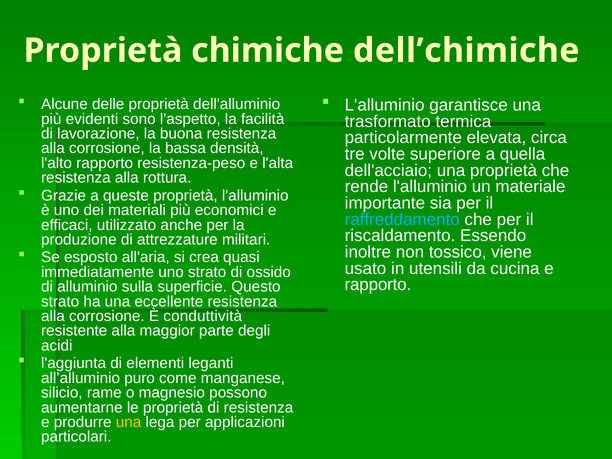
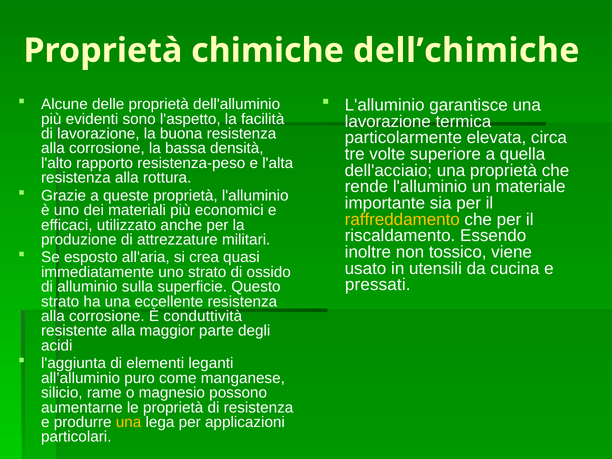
trasformato: trasformato -> lavorazione (388, 121)
raffreddamento colour: light blue -> yellow (402, 219)
rapporto: rapporto -> pressati (378, 285)
